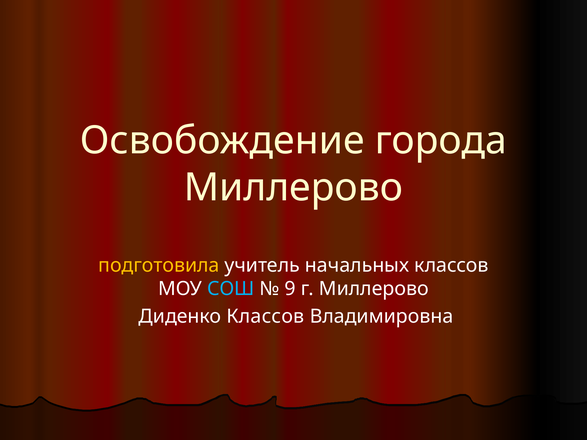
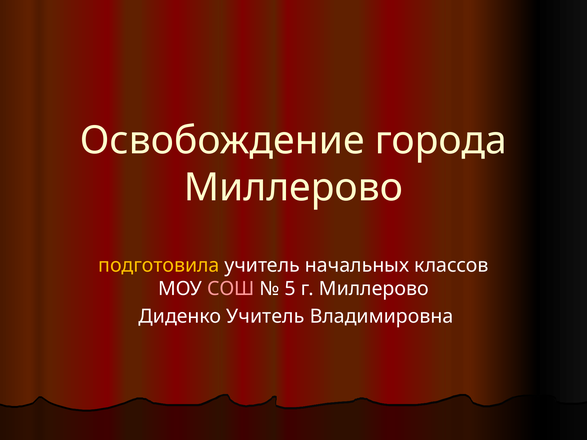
СОШ colour: light blue -> pink (231, 289)
9: 9 -> 5 (290, 289)
Диденко Классов: Классов -> Учитель (265, 316)
